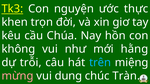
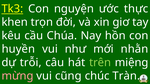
không: không -> huyền (18, 49)
hằng: hằng -> nhằn (134, 49)
trên colour: light blue -> light green (100, 63)
dung: dung -> cũng (68, 76)
